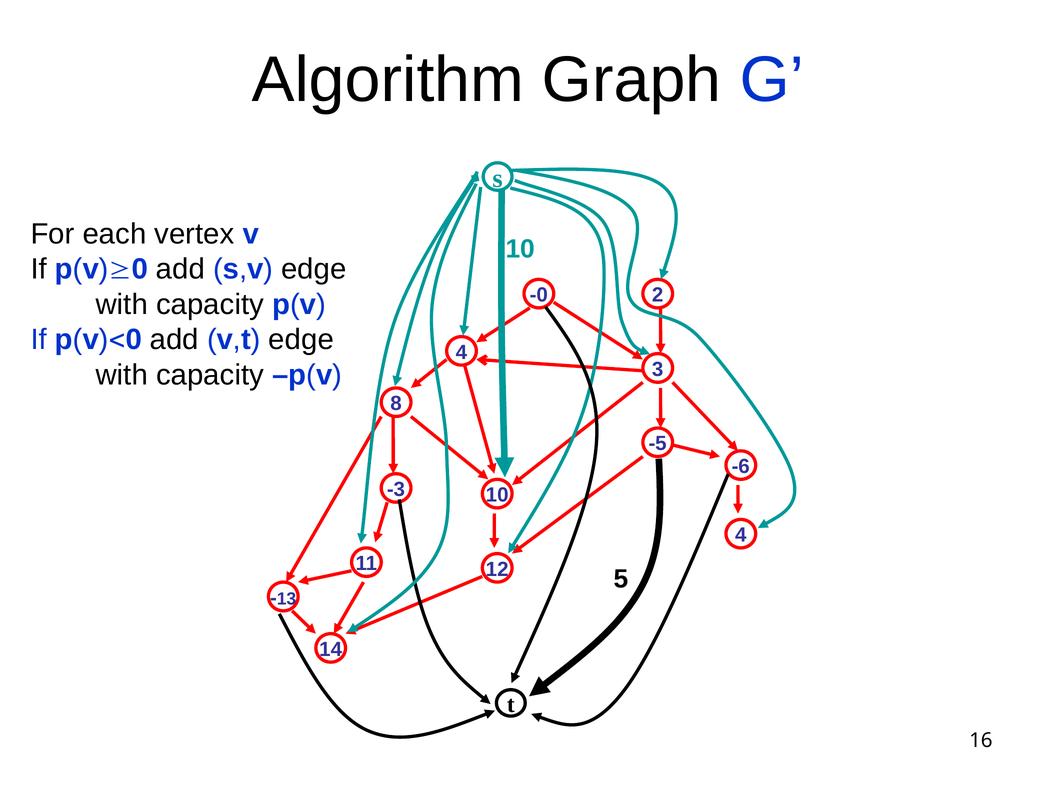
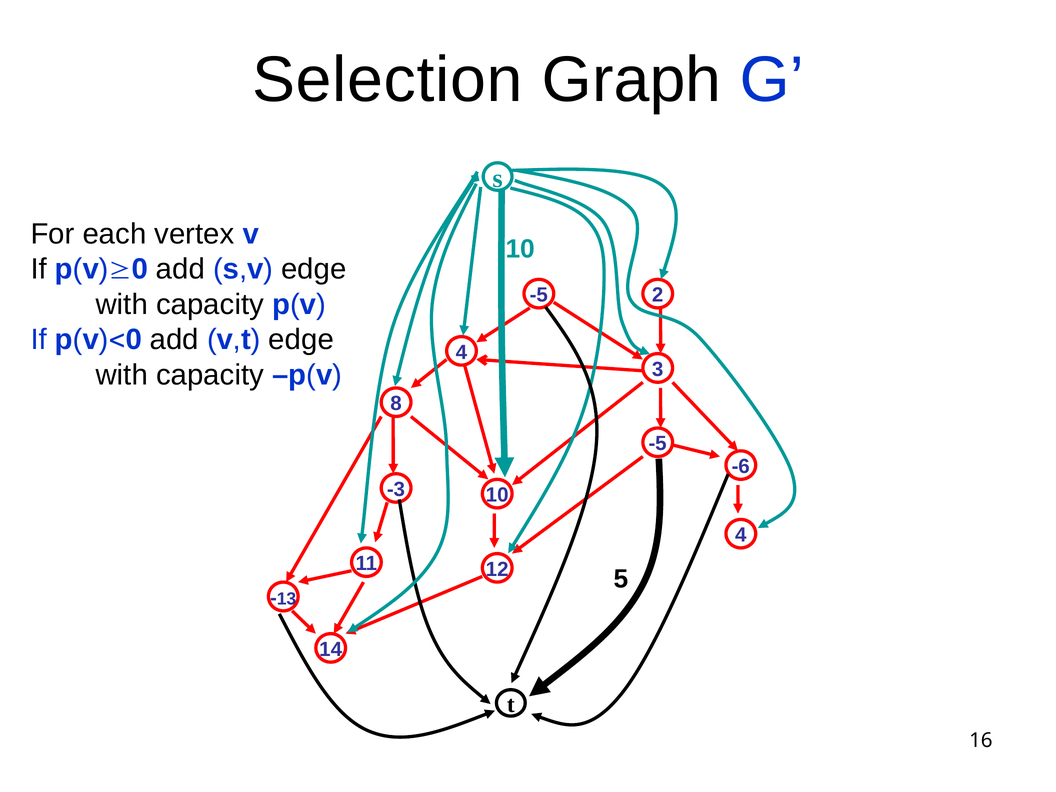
Algorithm: Algorithm -> Selection (387, 80)
-0: -0 -> -5 (539, 295)
